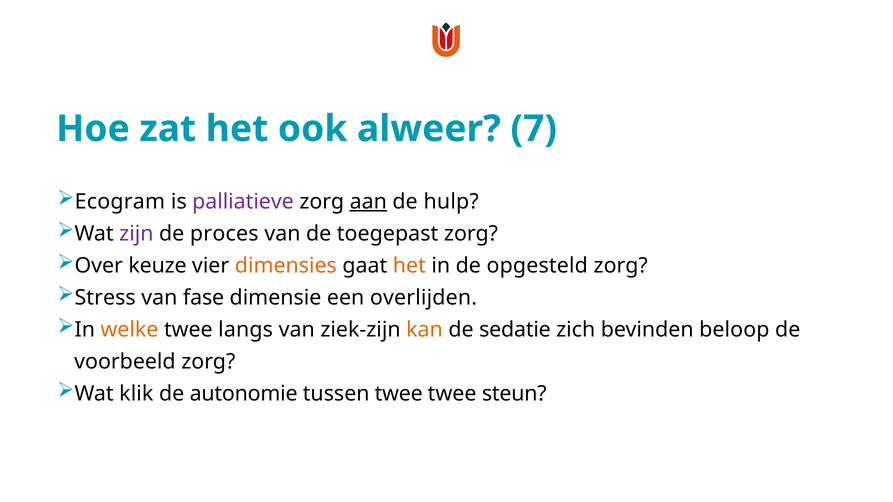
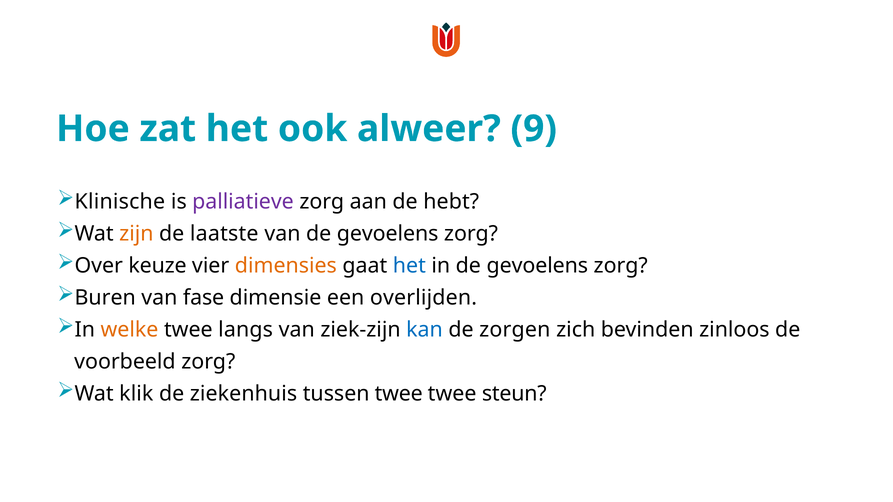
7: 7 -> 9 (534, 129)
Ecogram: Ecogram -> Klinische (120, 202)
aan underline: present -> none (368, 202)
hulp: hulp -> hebt (451, 202)
zijn colour: purple -> orange (136, 234)
proces: proces -> laatste (224, 234)
van de toegepast: toegepast -> gevoelens (388, 234)
het colour: orange -> blue (409, 266)
in de opgesteld: opgesteld -> gevoelens (537, 266)
Stress: Stress -> Buren (105, 298)
kan colour: orange -> blue (424, 330)
sedatie: sedatie -> zorgen (515, 330)
beloop: beloop -> zinloos (734, 330)
autonomie: autonomie -> ziekenhuis (243, 394)
